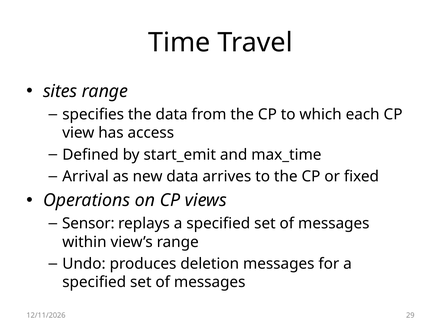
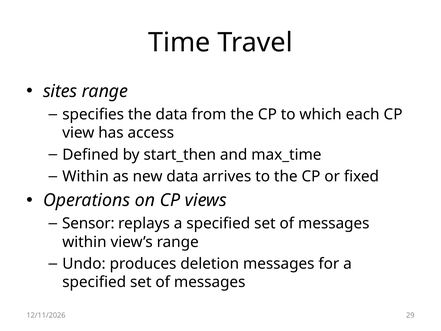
start_emit: start_emit -> start_then (180, 155)
Arrival: Arrival -> Within (86, 176)
